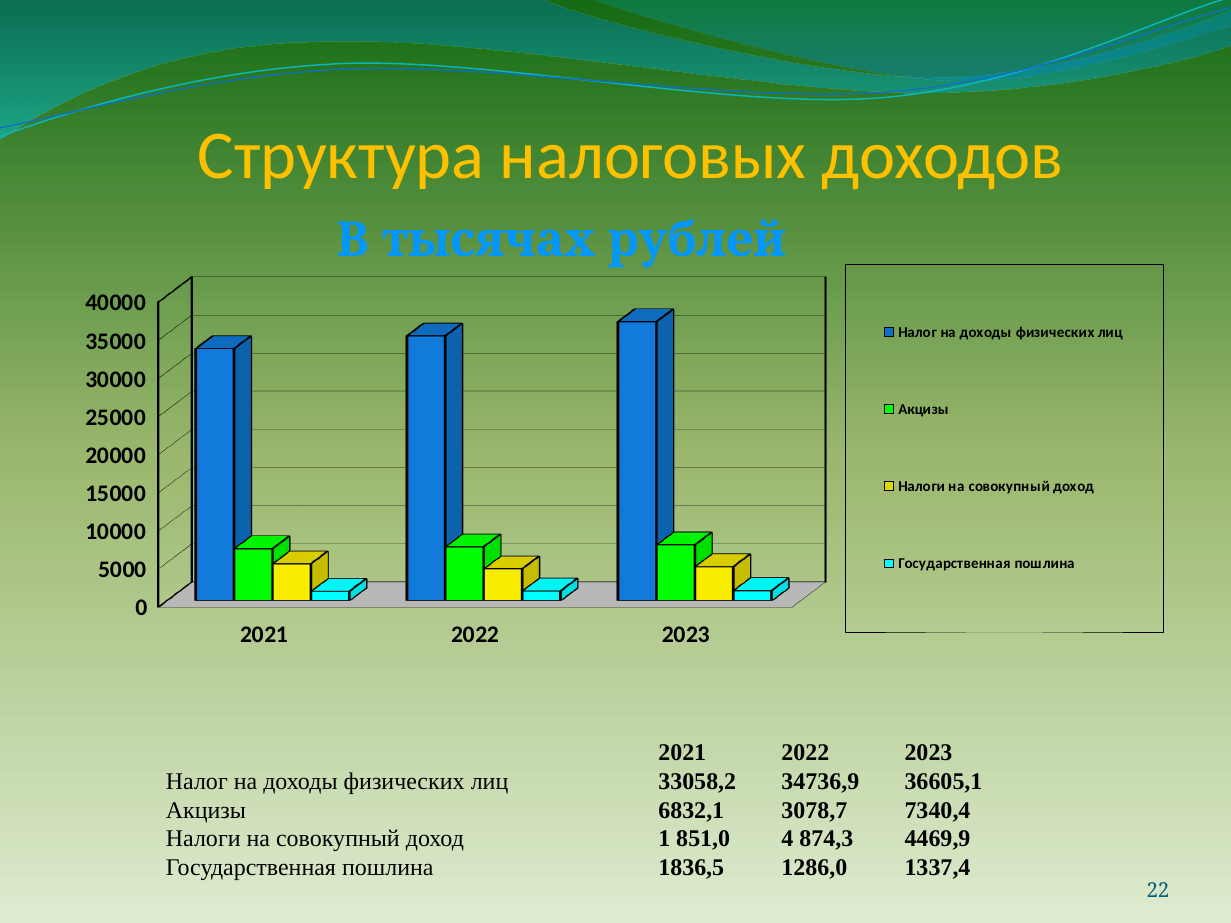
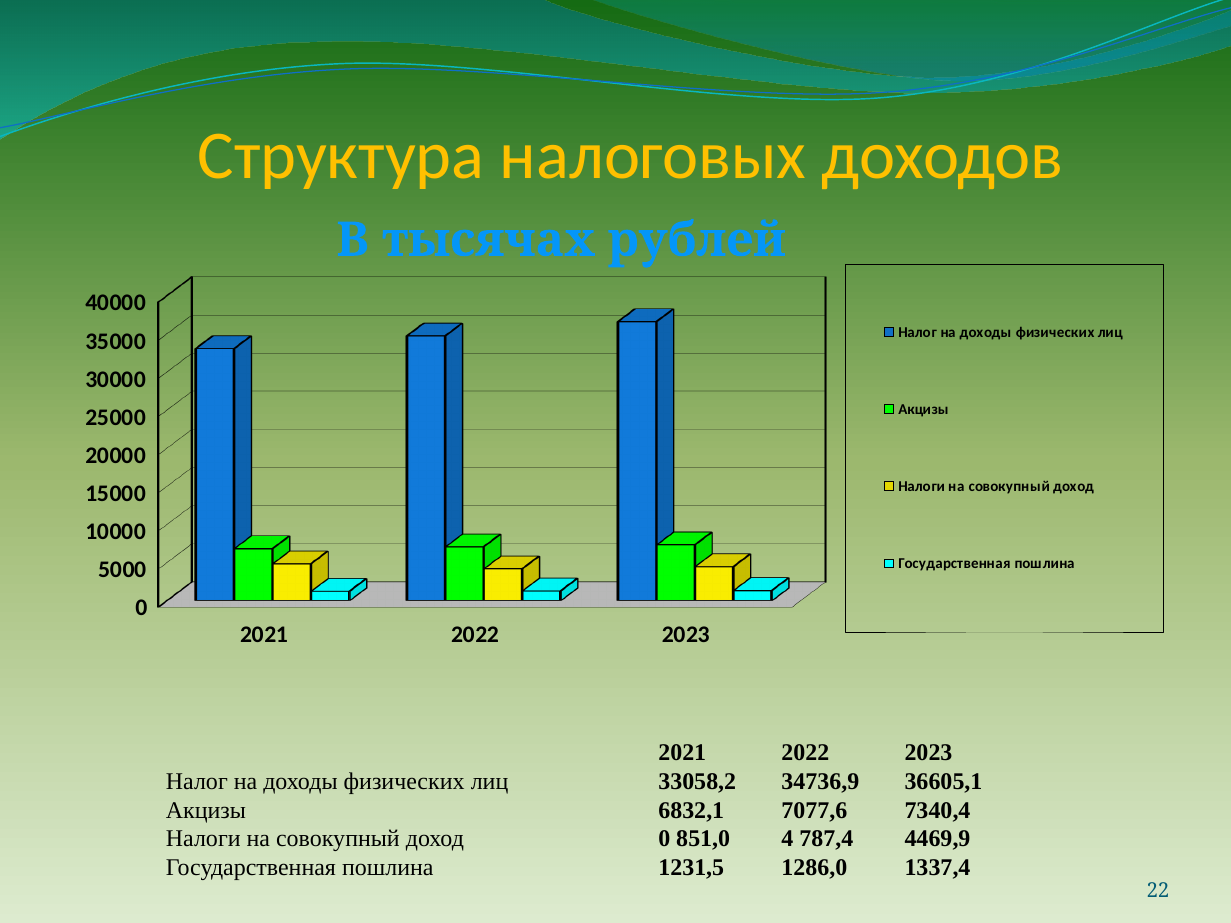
3078,7: 3078,7 -> 7077,6 (814, 810)
доход 1: 1 -> 0 (664, 839)
874,3: 874,3 -> 787,4 (826, 839)
1836,5: 1836,5 -> 1231,5 (691, 868)
